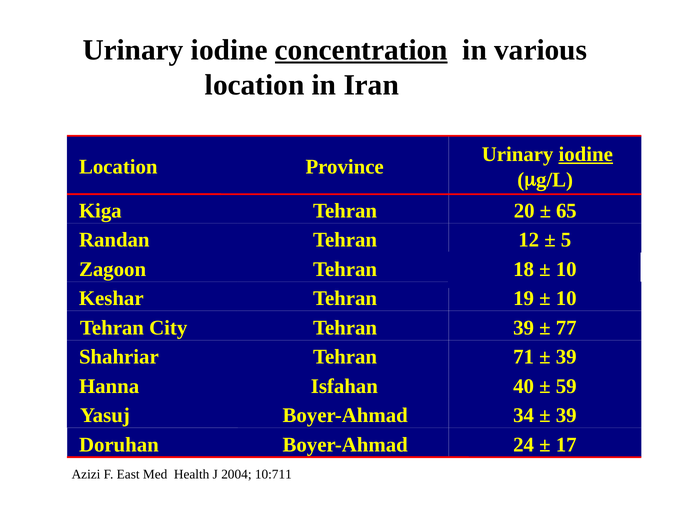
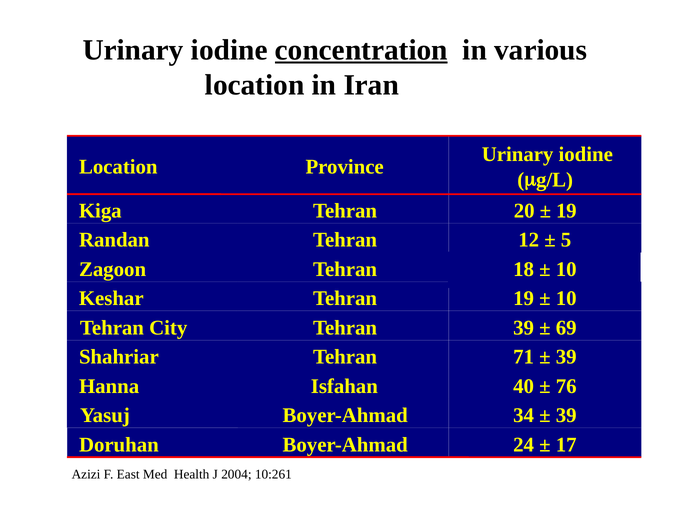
iodine underline: present -> none (586, 154)
65: 65 -> 19 (566, 211)
77: 77 -> 69 (566, 328)
59: 59 -> 76 (566, 386)
10:711: 10:711 -> 10:261 (273, 475)
